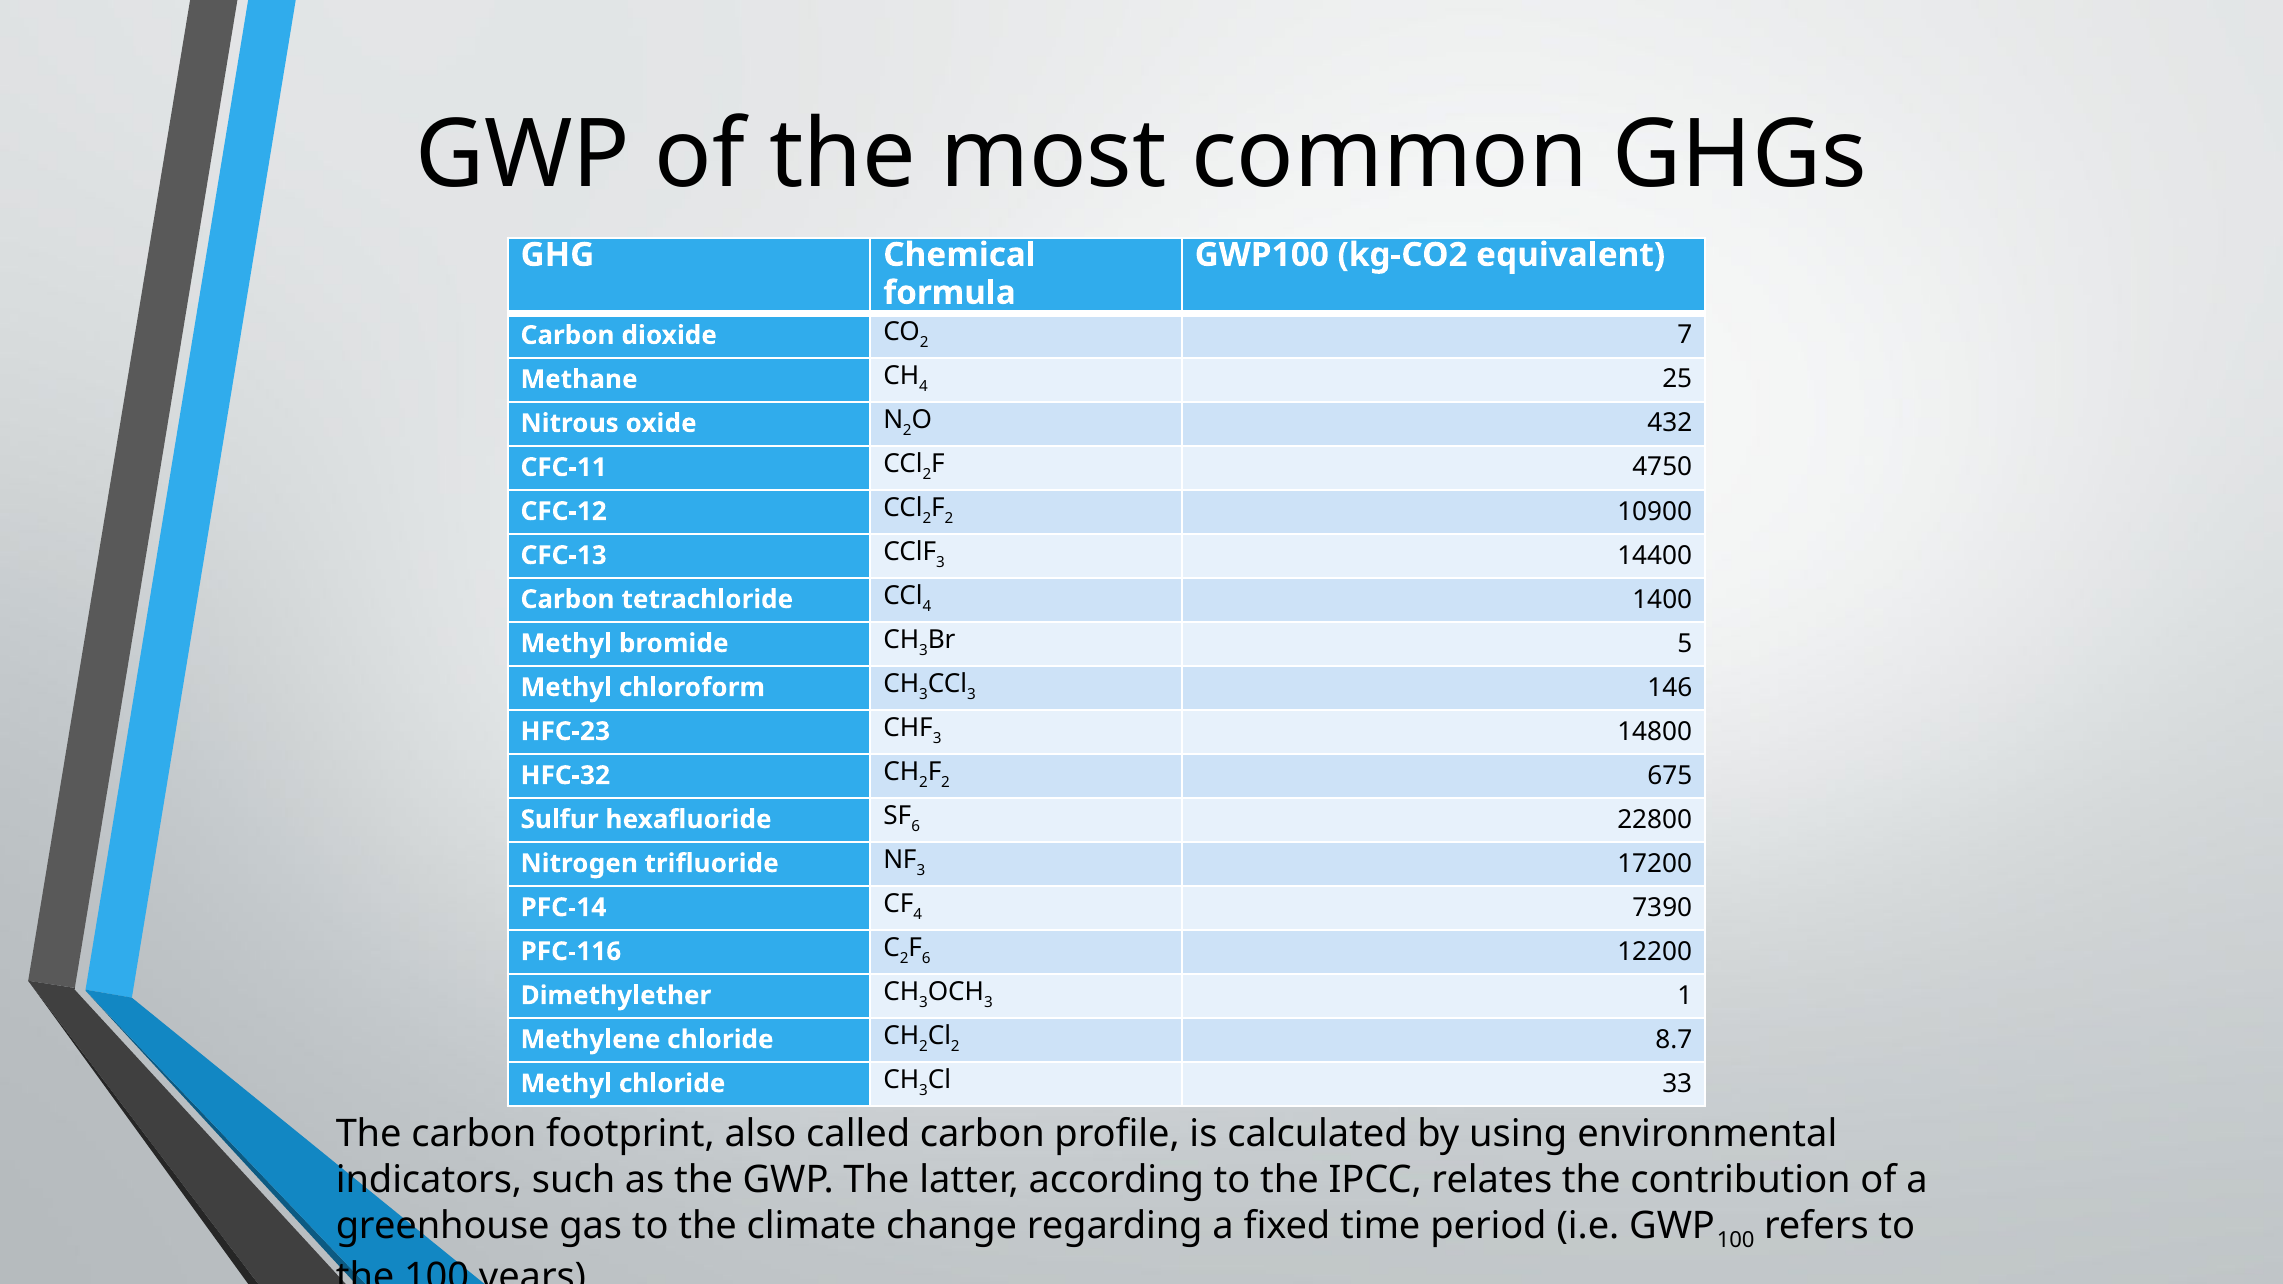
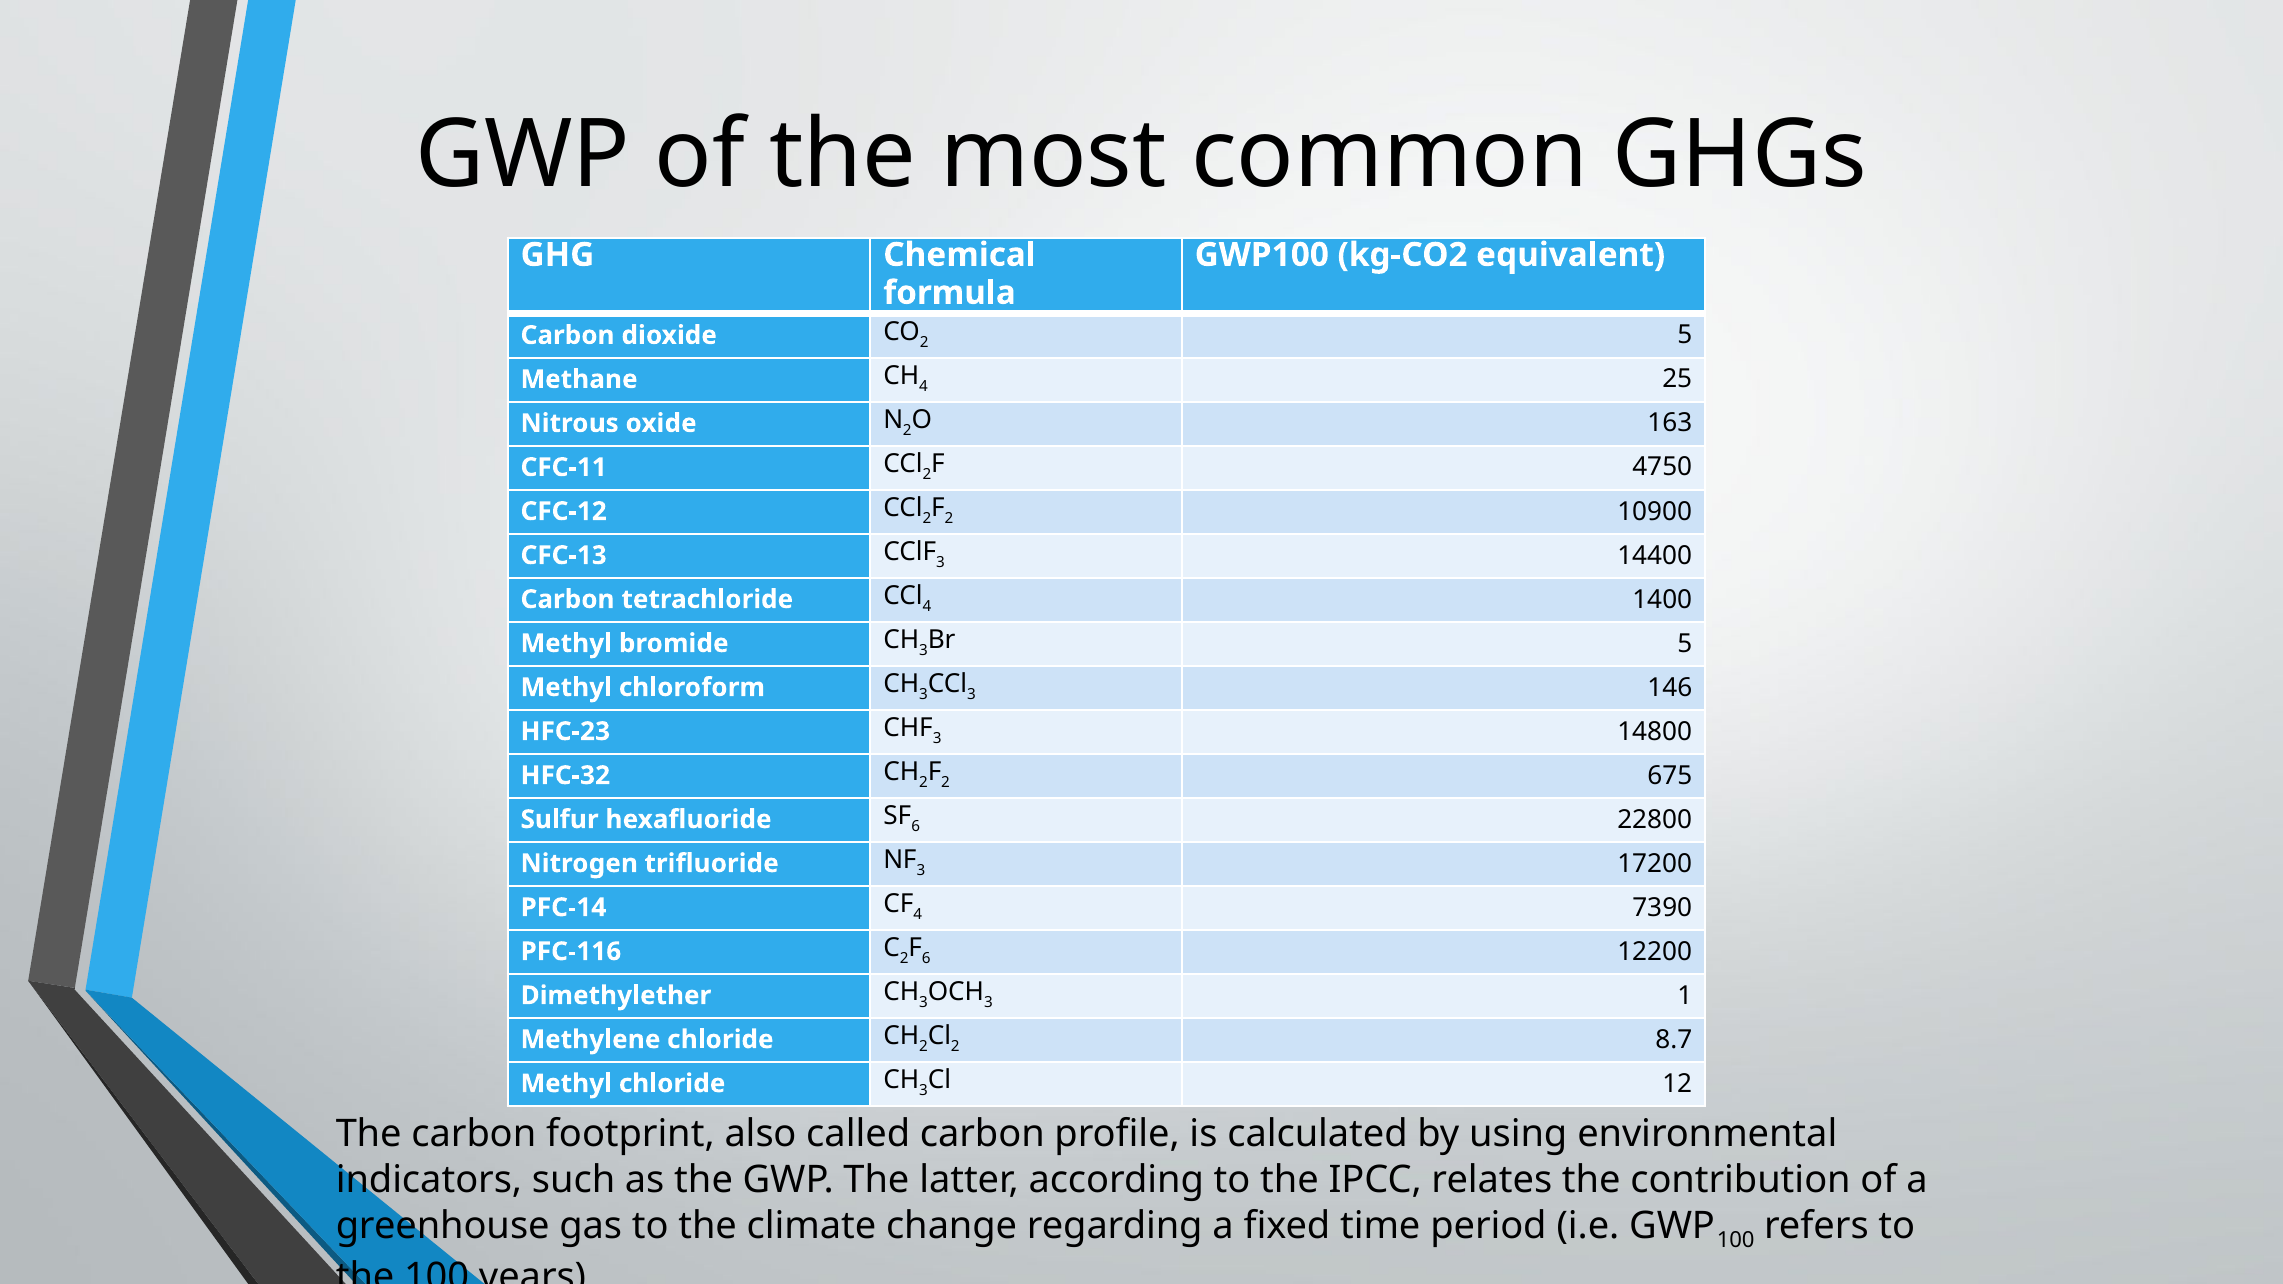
7: 7 -> 5 (1685, 335)
432: 432 -> 163 (1670, 423)
33: 33 -> 12 (1677, 1084)
